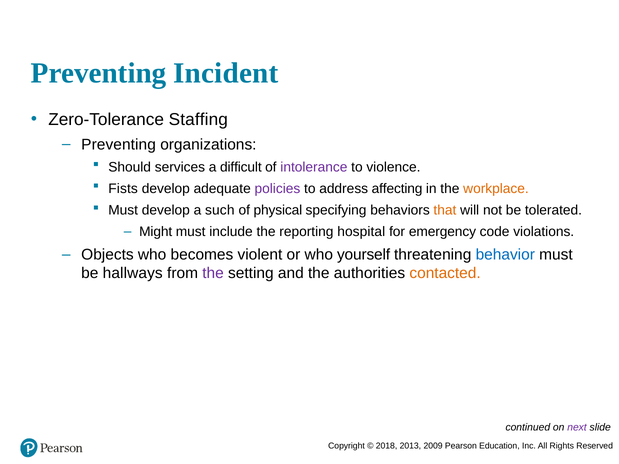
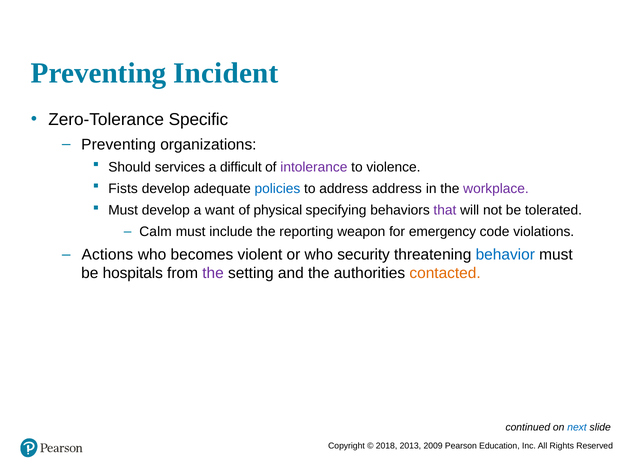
Staffing: Staffing -> Specific (198, 120)
policies colour: purple -> blue (277, 189)
address affecting: affecting -> address (397, 189)
workplace colour: orange -> purple (496, 189)
such: such -> want (220, 210)
that colour: orange -> purple (445, 210)
Might: Might -> Calm (156, 232)
hospital: hospital -> weapon (361, 232)
Objects: Objects -> Actions (107, 255)
yourself: yourself -> security (364, 255)
hallways: hallways -> hospitals (133, 273)
next colour: purple -> blue (577, 428)
